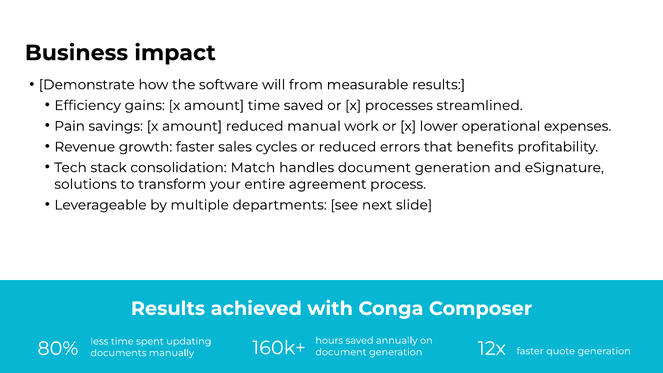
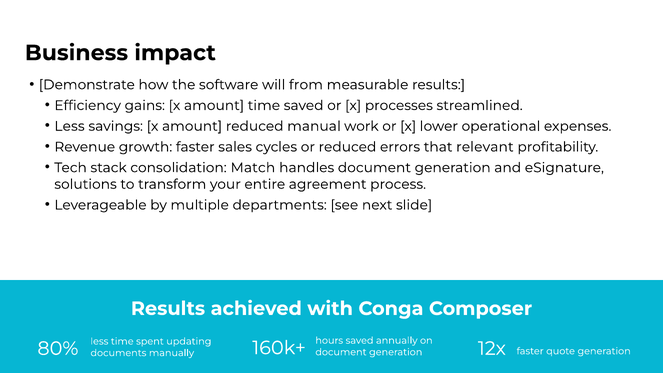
Pain: Pain -> Less (69, 126)
benefits: benefits -> relevant (485, 147)
